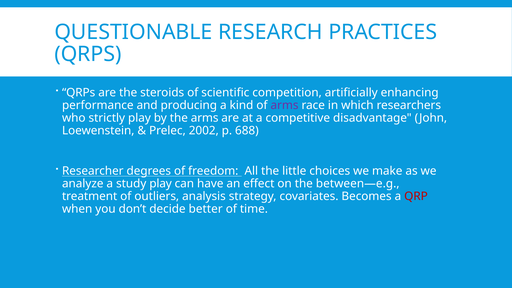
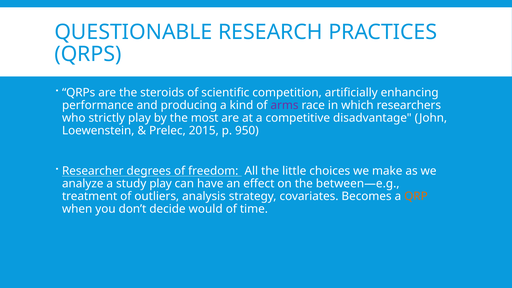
the arms: arms -> most (205, 118)
2002: 2002 -> 2015 (204, 131)
688: 688 -> 950 (247, 131)
QRP colour: red -> orange (416, 196)
better: better -> would (206, 209)
